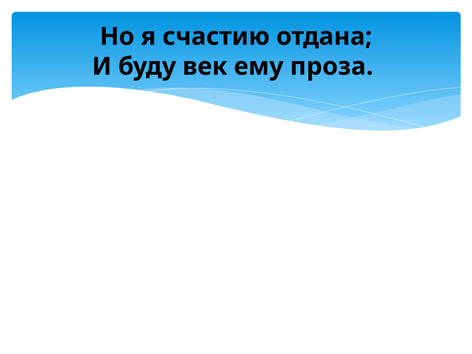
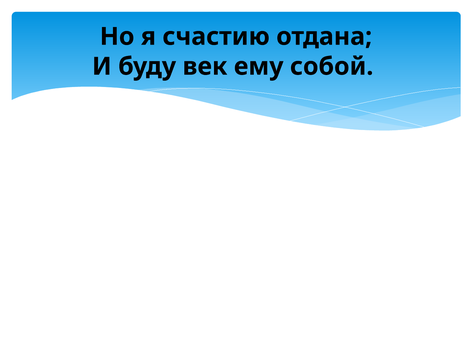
проза: проза -> собой (332, 66)
